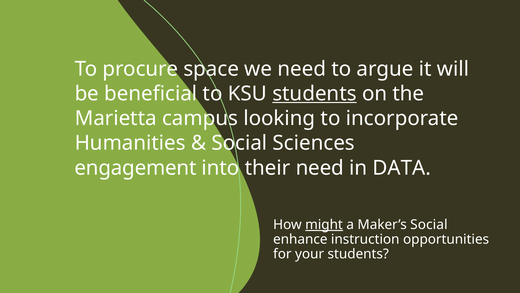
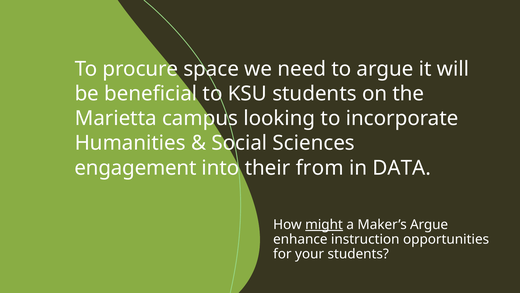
students underline: present -> none (314, 93)
their need: need -> from (320, 168)
Maker’s Social: Social -> Argue (429, 224)
